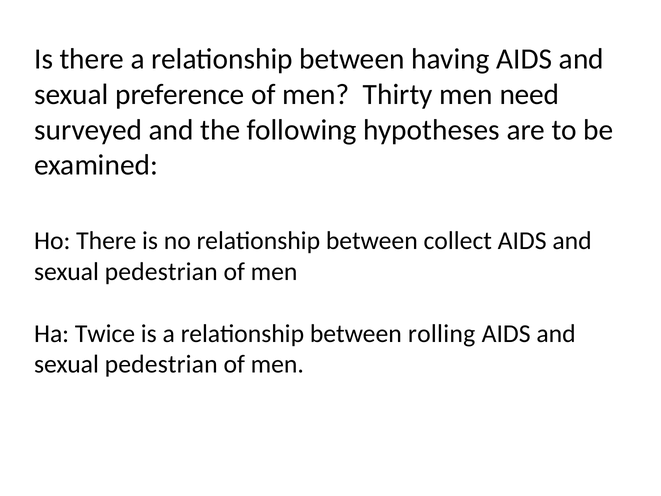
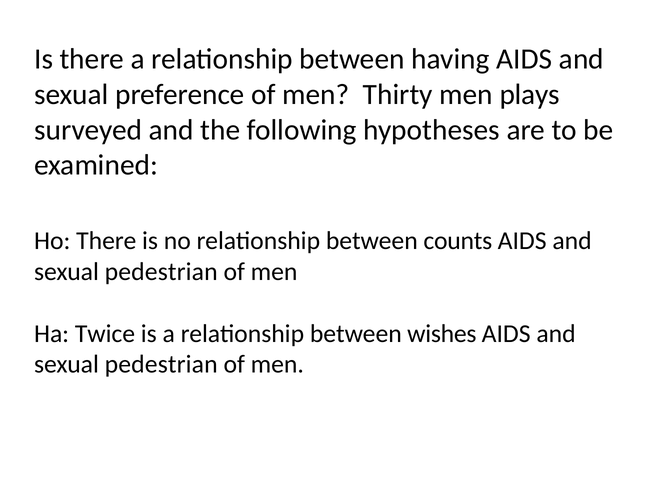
need: need -> plays (530, 95)
collect: collect -> counts (458, 241)
rolling: rolling -> wishes (442, 333)
